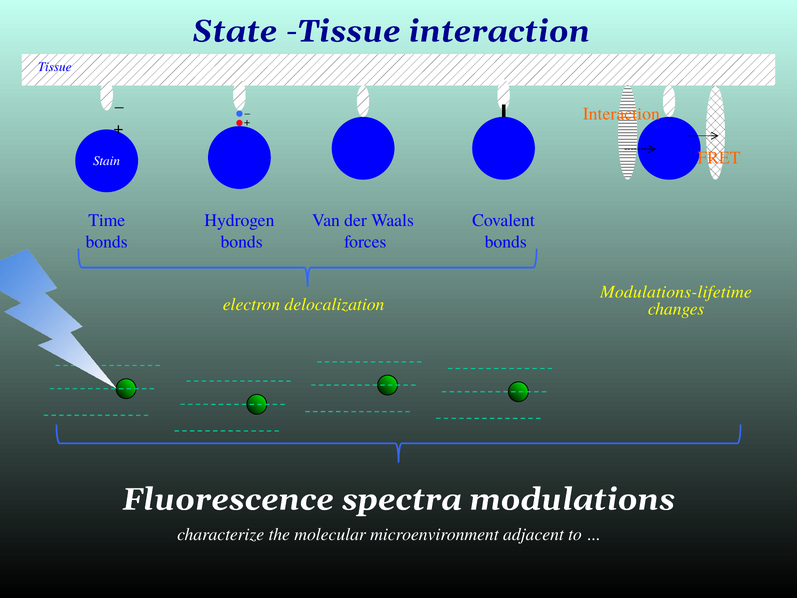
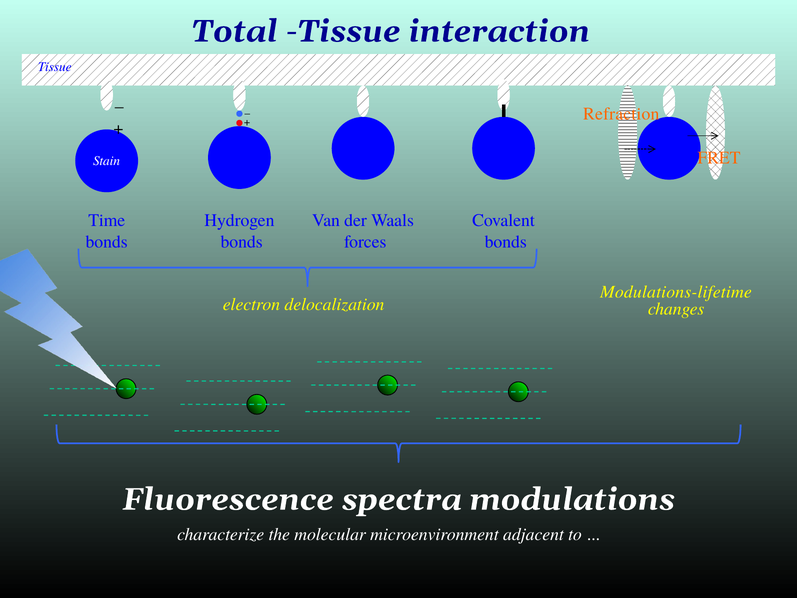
State: State -> Total (235, 31)
Interaction: Interaction -> Refraction (621, 114)
